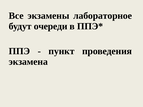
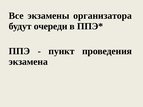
лабораторное: лабораторное -> организатора (103, 16)
